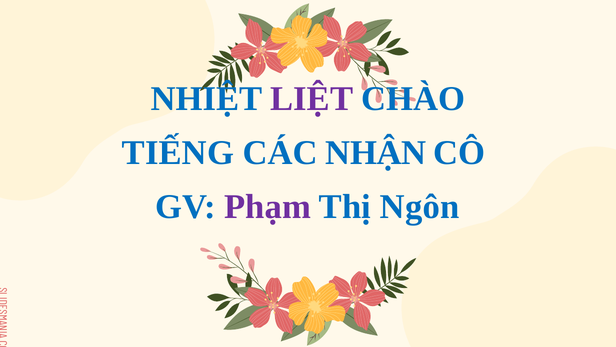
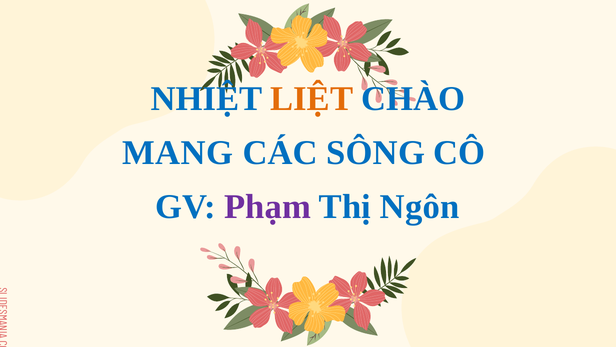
LIỆT colour: purple -> orange (312, 98)
TIẾNG: TIẾNG -> MANG (178, 153)
NHẬN: NHẬN -> SÔNG (376, 153)
